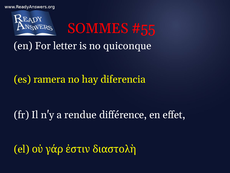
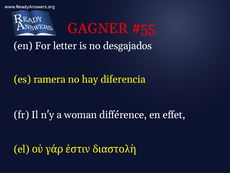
SOMMES: SOMMES -> GAGNER (98, 28)
quiconque: quiconque -> desgajados (127, 46)
rendue: rendue -> woman (81, 115)
